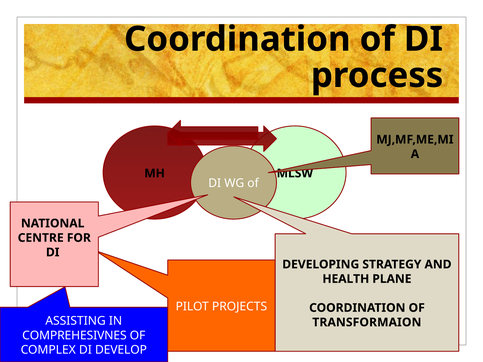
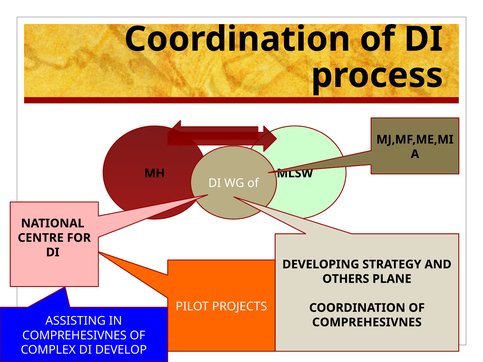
HEALTH: HEALTH -> OTHERS (346, 279)
TRANSFORMAION: TRANSFORMAION -> COMPREHESIVNES (367, 323)
